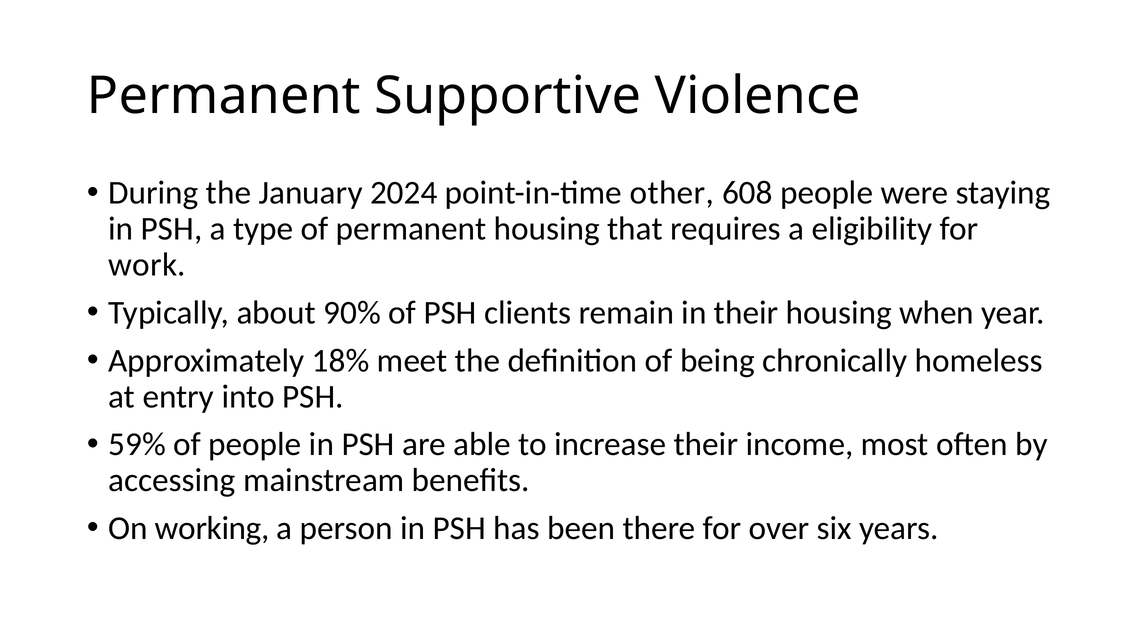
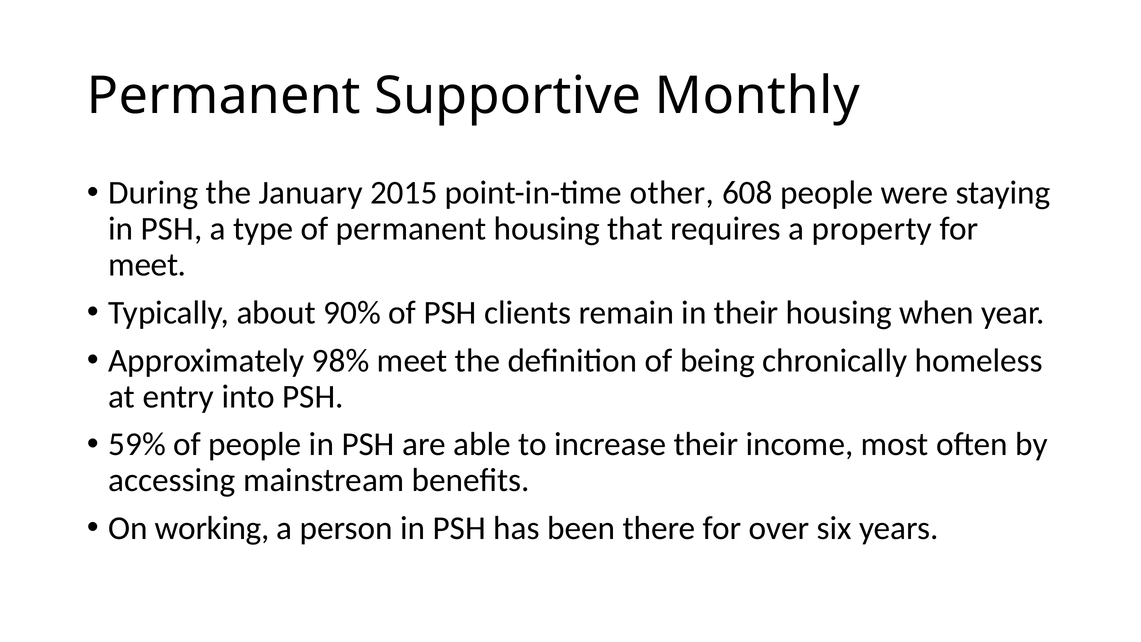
Violence: Violence -> Monthly (757, 96)
2024: 2024 -> 2015 (404, 193)
eligibility: eligibility -> property (872, 229)
work: work -> meet (147, 265)
18%: 18% -> 98% (341, 360)
